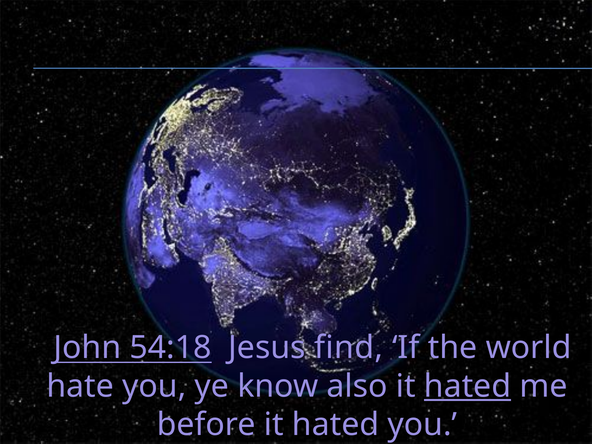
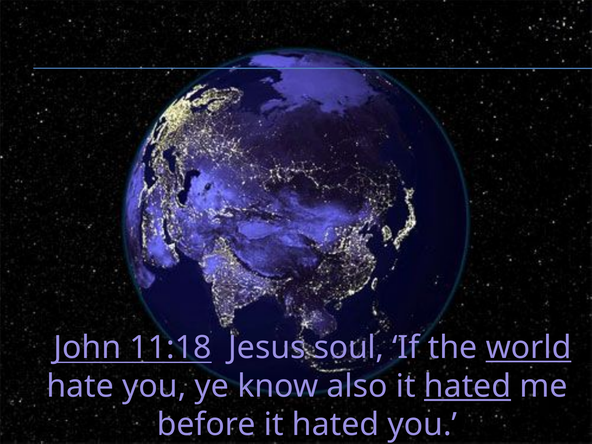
54:18: 54:18 -> 11:18 (171, 348)
find: find -> soul (349, 348)
world underline: none -> present (529, 348)
